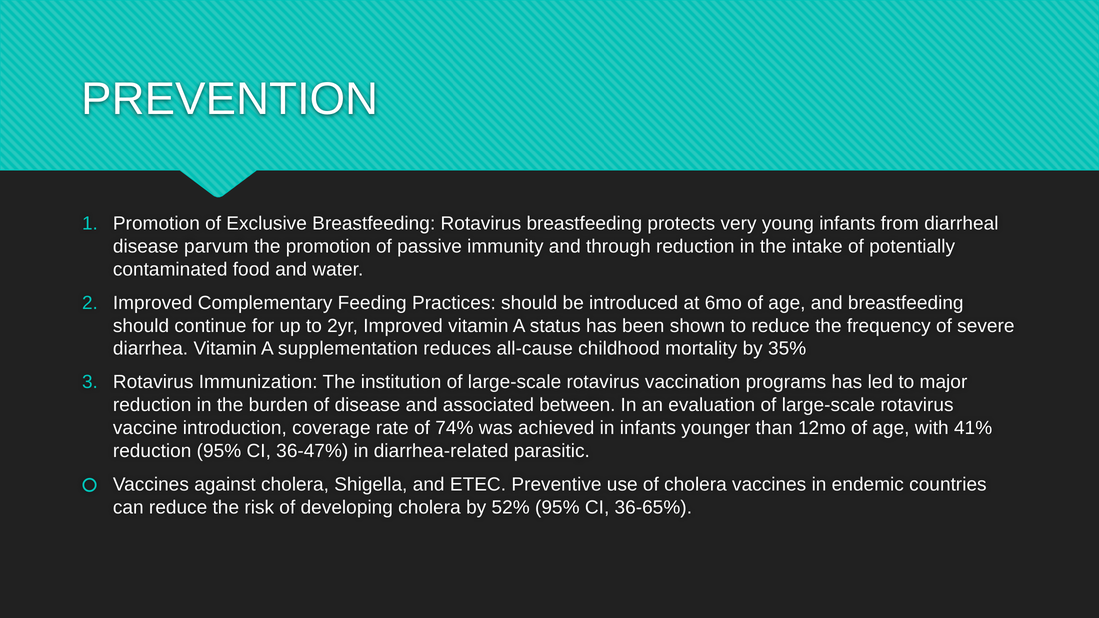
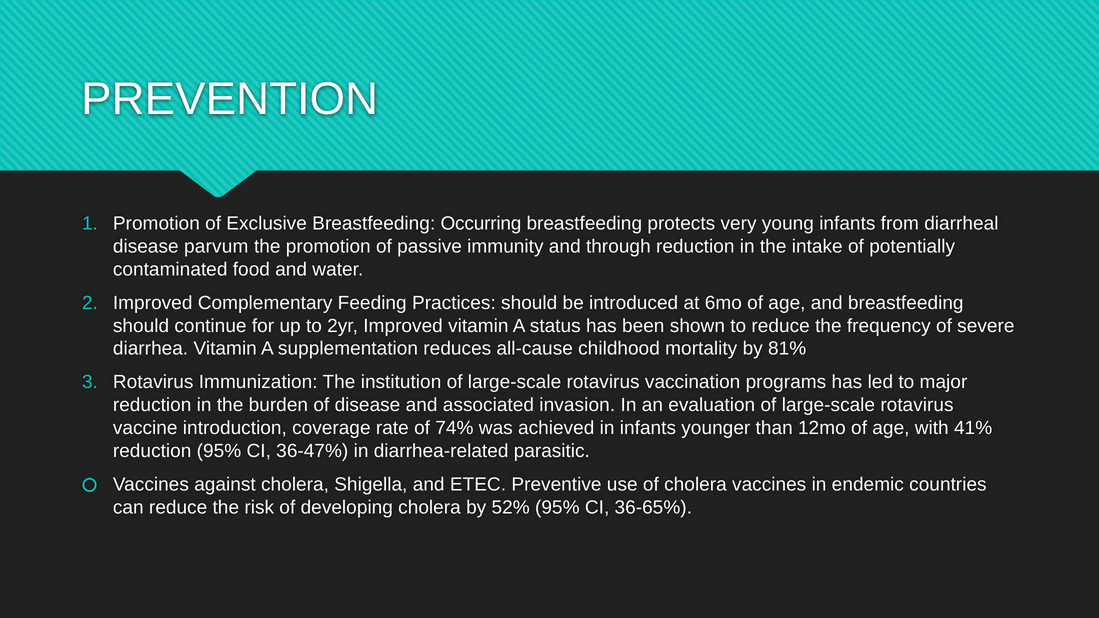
Breastfeeding Rotavirus: Rotavirus -> Occurring (481, 224)
35%: 35% -> 81% (787, 349)
between: between -> invasion (577, 405)
